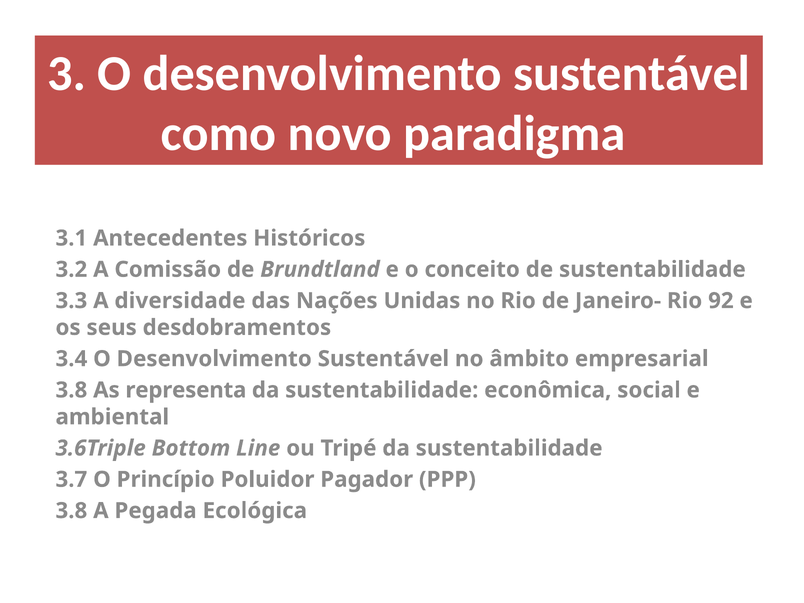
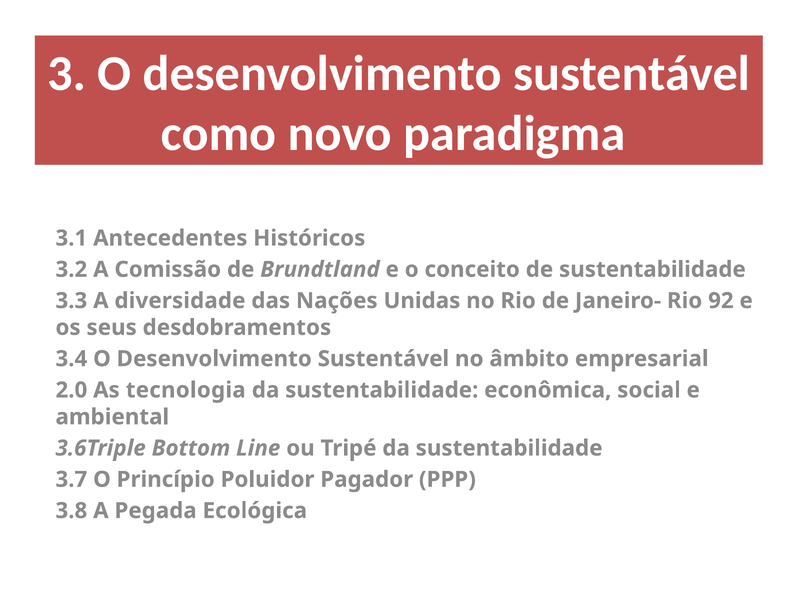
3.8: 3.8 -> 2.0 (71, 390)
representa: representa -> tecnologia (186, 390)
